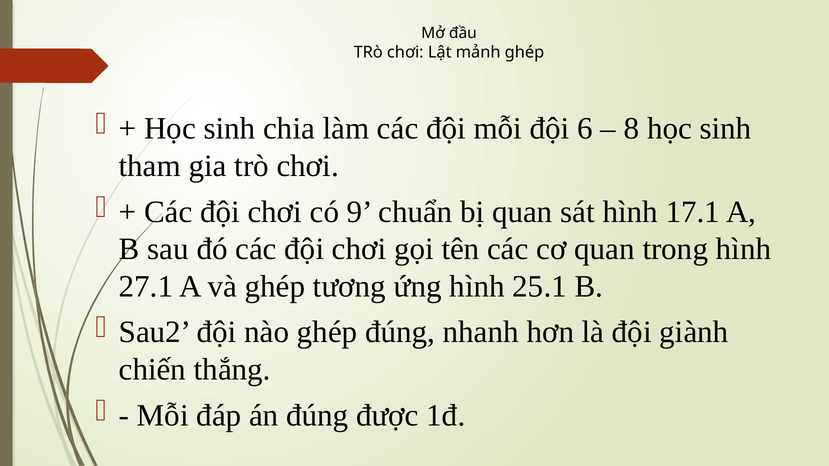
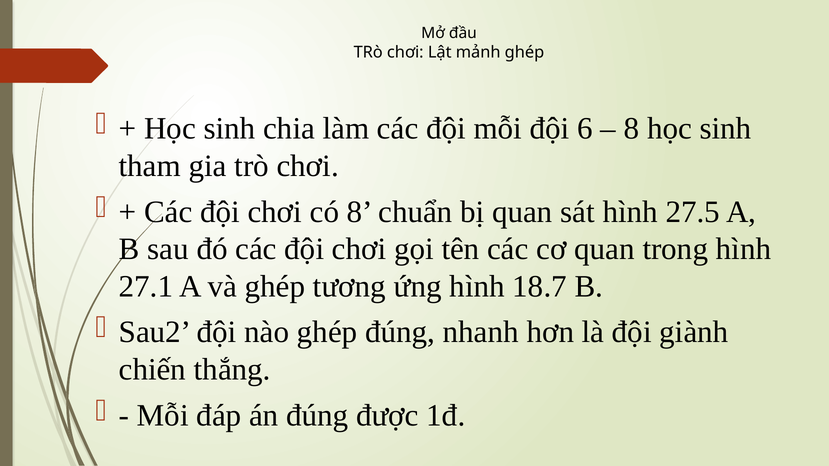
có 9: 9 -> 8 (360, 212)
17.1: 17.1 -> 27.5 (693, 212)
25.1: 25.1 -> 18.7 (540, 287)
